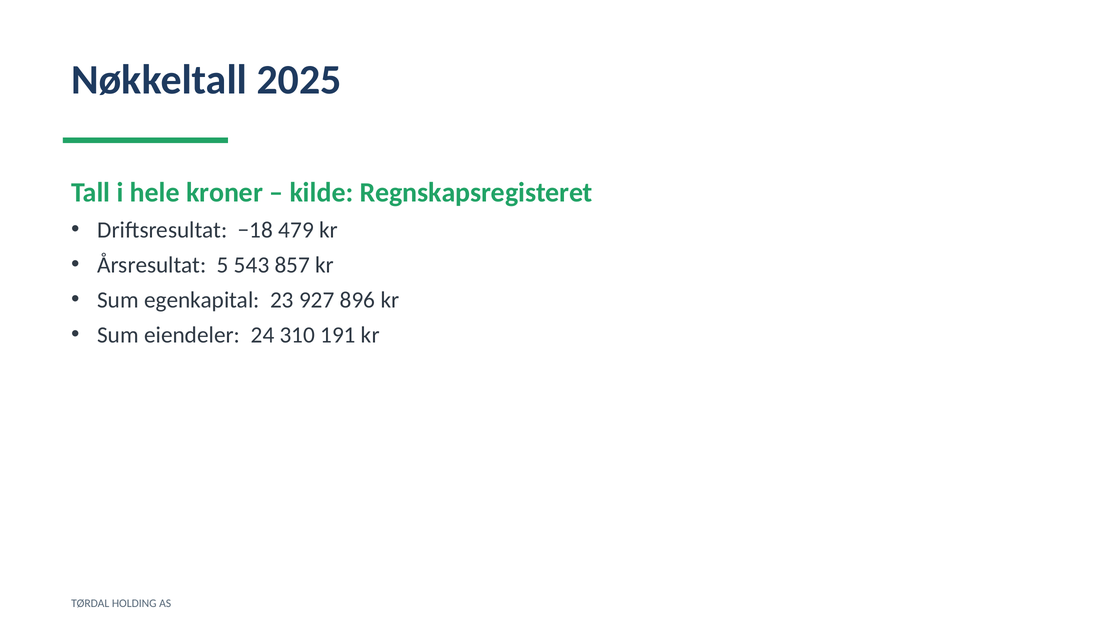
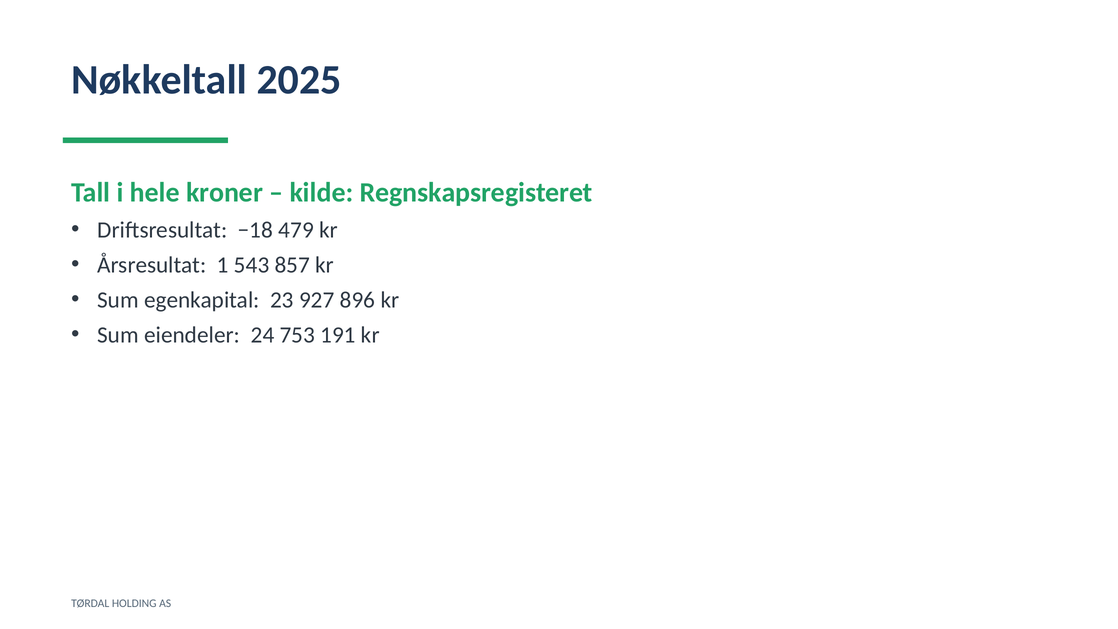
5: 5 -> 1 (223, 265)
310: 310 -> 753 (297, 335)
